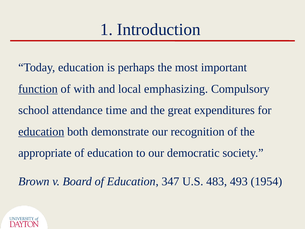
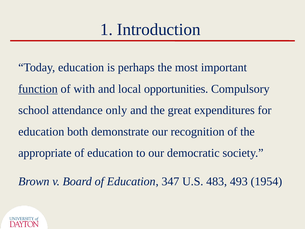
emphasizing: emphasizing -> opportunities (176, 89)
time: time -> only (116, 110)
education underline: present -> none (41, 132)
